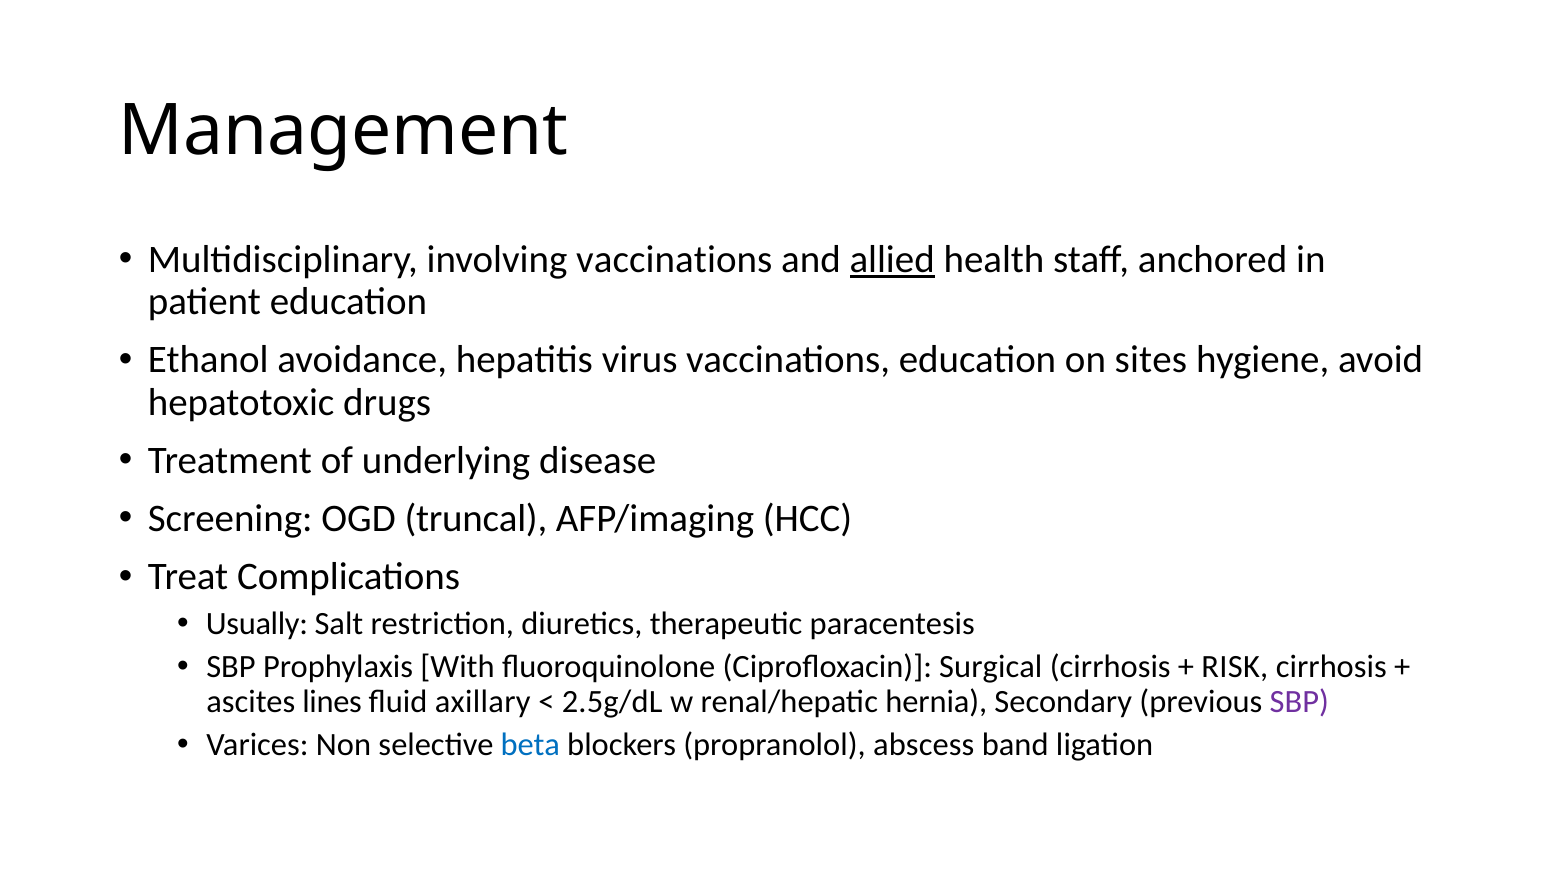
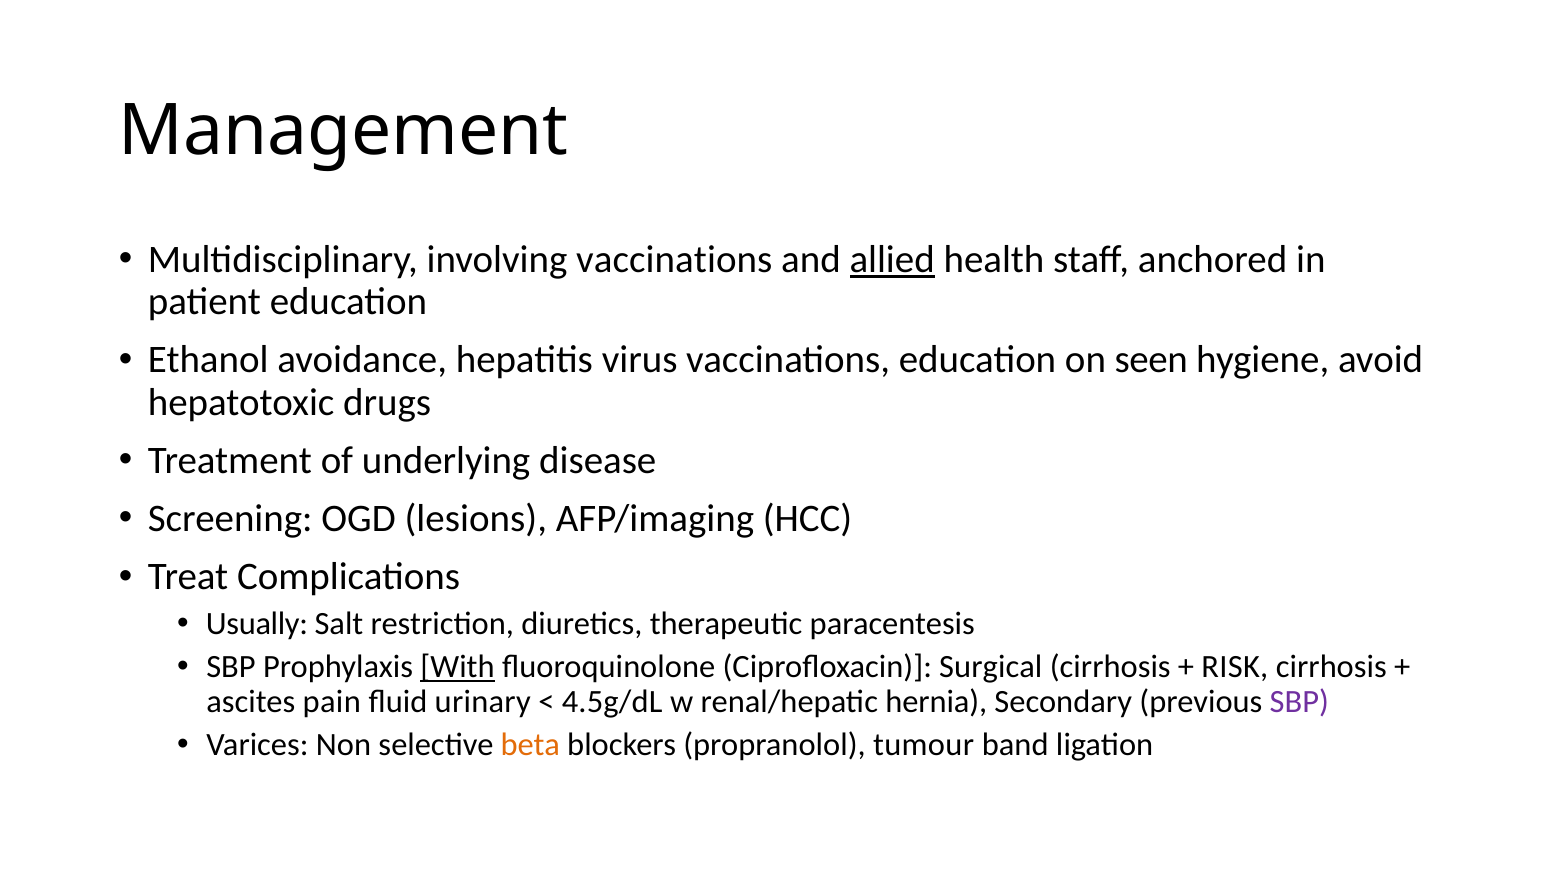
sites: sites -> seen (1151, 360)
truncal: truncal -> lesions (476, 519)
With underline: none -> present (458, 667)
lines: lines -> pain (332, 702)
axillary: axillary -> urinary (483, 702)
2.5g/dL: 2.5g/dL -> 4.5g/dL (612, 702)
beta colour: blue -> orange (530, 745)
abscess: abscess -> tumour (924, 745)
